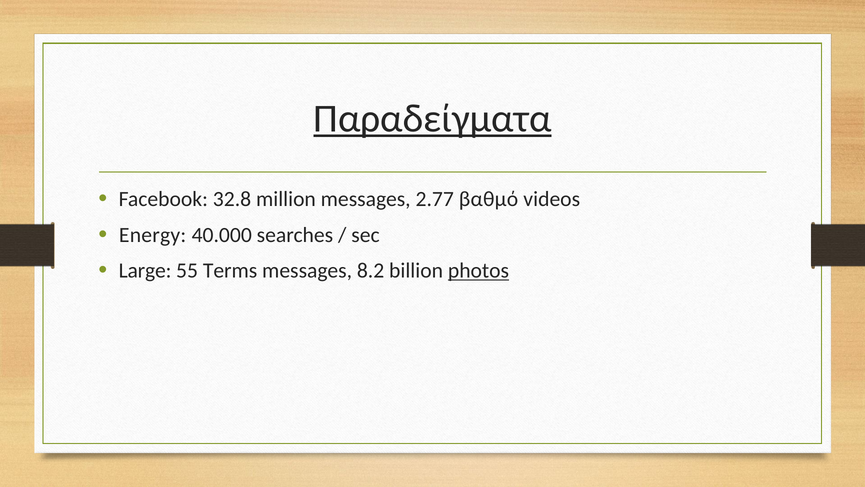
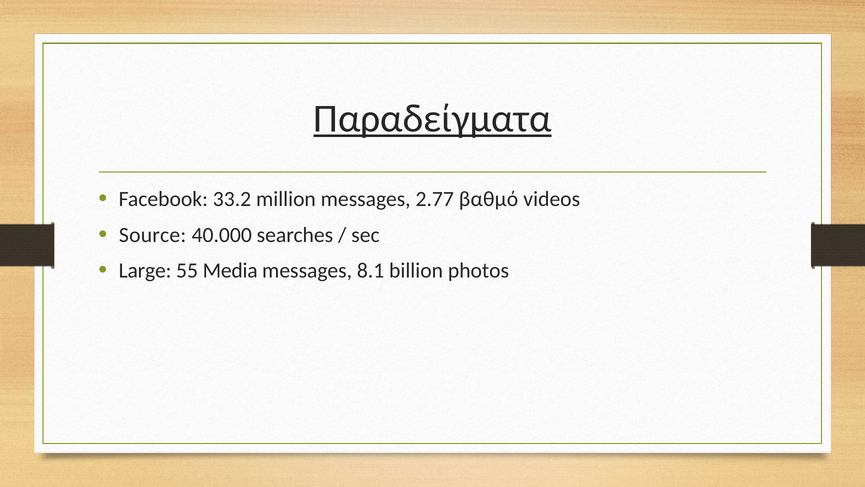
32.8: 32.8 -> 33.2 (232, 199)
Energy: Energy -> Source (153, 235)
Terms: Terms -> Media (230, 271)
8.2: 8.2 -> 8.1 (371, 271)
photos underline: present -> none (478, 271)
